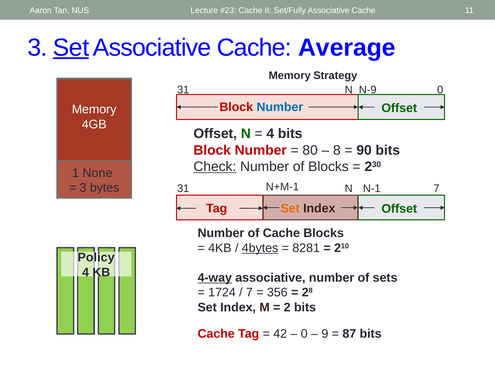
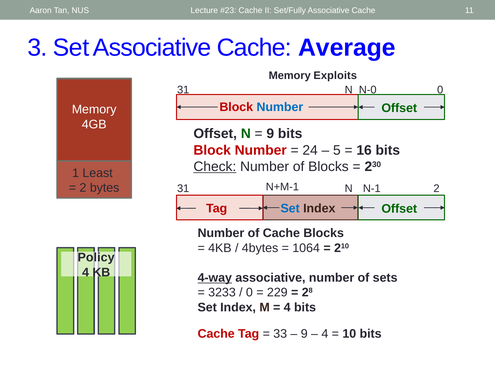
Set underline: present -> none (71, 48)
Strategy: Strategy -> Exploits (335, 76)
N-9: N-9 -> N-0 (368, 90)
4: 4 -> 9 (270, 134)
80: 80 -> 24 (310, 150)
8: 8 -> 5 (337, 150)
90: 90 -> 16 (364, 150)
None: None -> Least (98, 173)
3: 3 -> 2 (83, 188)
31 7: 7 -> 2 (437, 189)
Set colour: orange -> blue (290, 209)
4bytes underline: present -> none (260, 248)
8281: 8281 -> 1064 (306, 248)
1724: 1724 -> 3233 (222, 293)
7: 7 -> 0 (249, 293)
356: 356 -> 229 (277, 293)
2: 2 -> 4 (287, 308)
42: 42 -> 33 (280, 334)
0: 0 -> 9 (304, 334)
9: 9 -> 4 (325, 334)
87: 87 -> 10 (349, 334)
